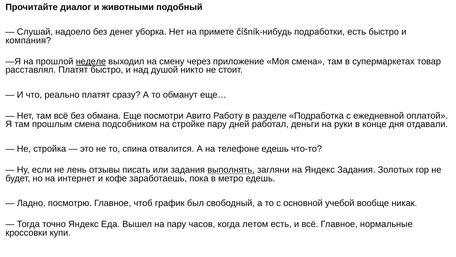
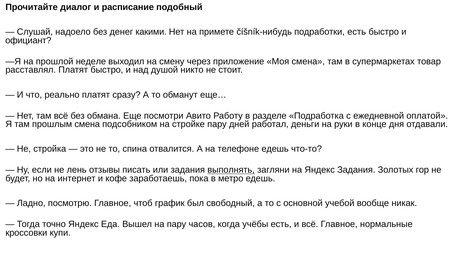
животными: животными -> расписание (128, 7)
уборка: уборка -> какими (151, 32)
компания: компания -> официант (28, 40)
неделе underline: present -> none (91, 61)
летом: летом -> учёбы (255, 224)
